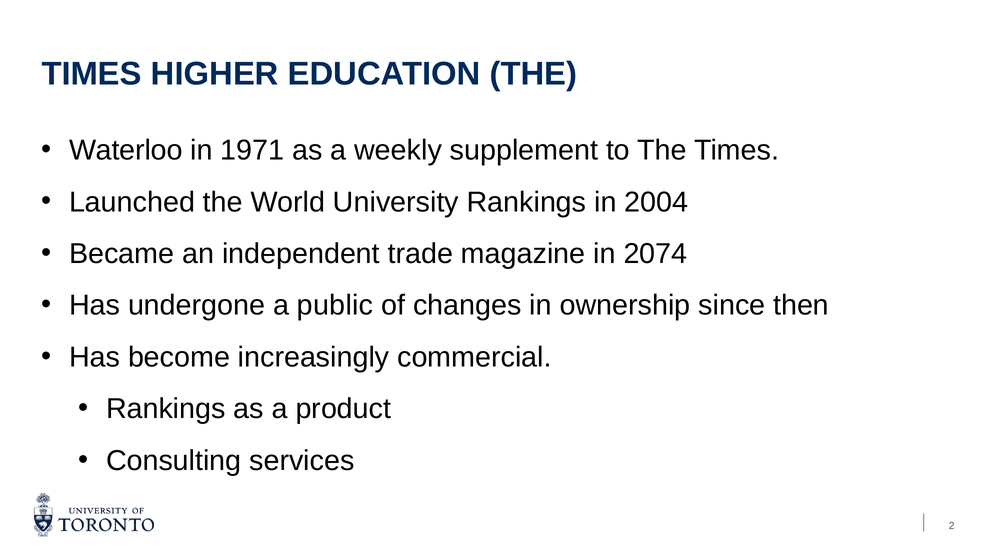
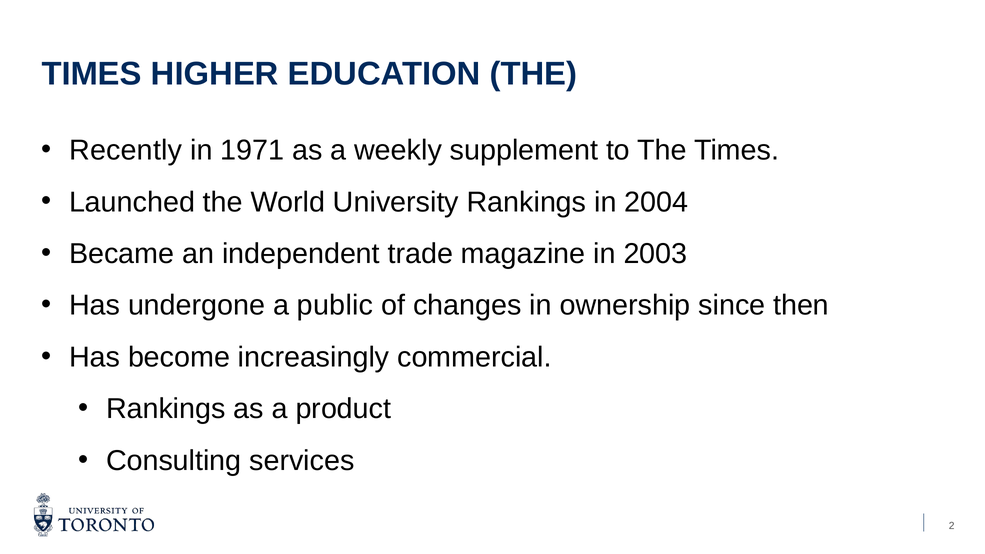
Waterloo: Waterloo -> Recently (126, 150)
2074: 2074 -> 2003 (655, 254)
